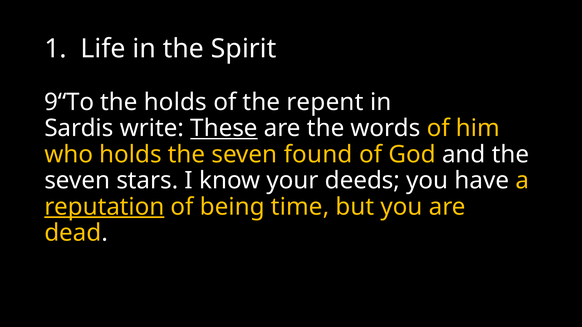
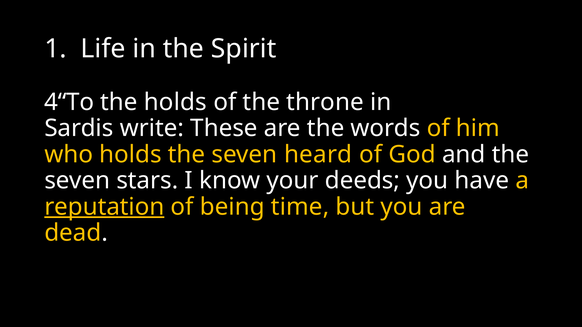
9“To: 9“To -> 4“To (69, 102)
repent: repent -> throne (325, 102)
These underline: present -> none (224, 128)
found: found -> heard (318, 155)
